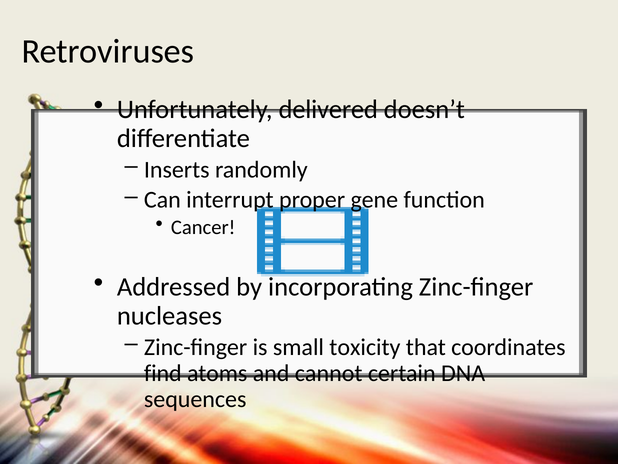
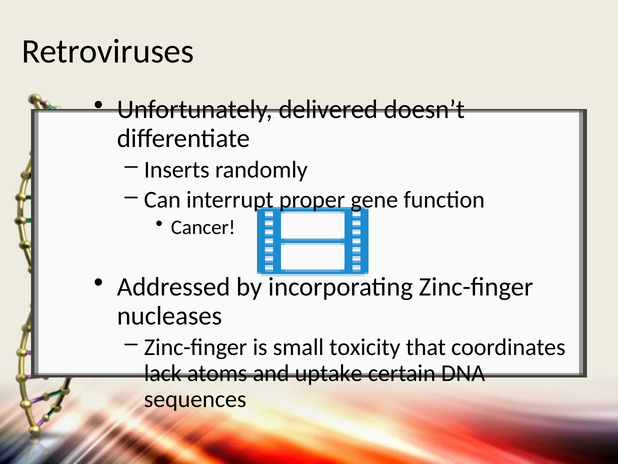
find: find -> lack (163, 373)
cannot: cannot -> uptake (329, 373)
